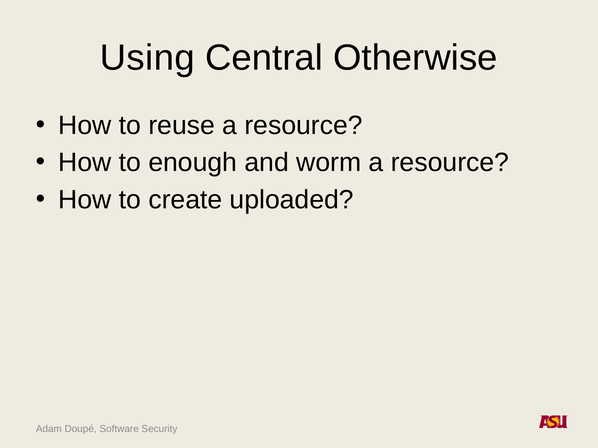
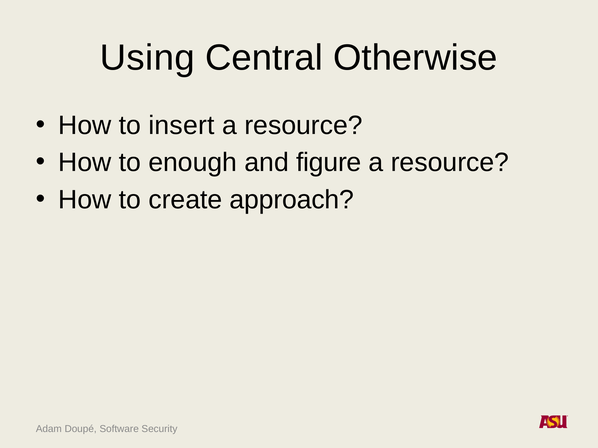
reuse: reuse -> insert (182, 125)
worm: worm -> figure (329, 163)
uploaded: uploaded -> approach (292, 200)
